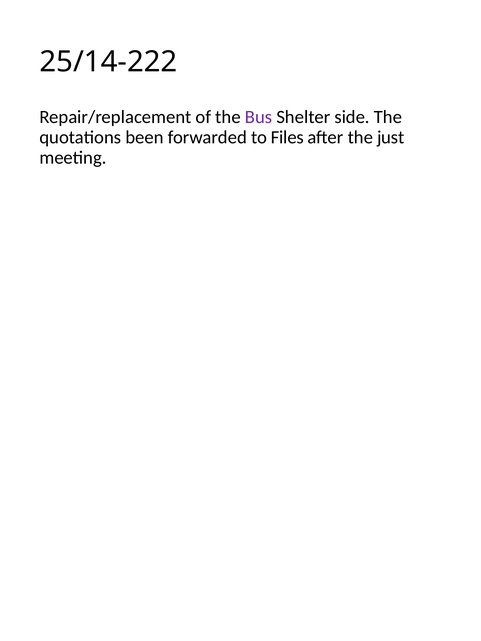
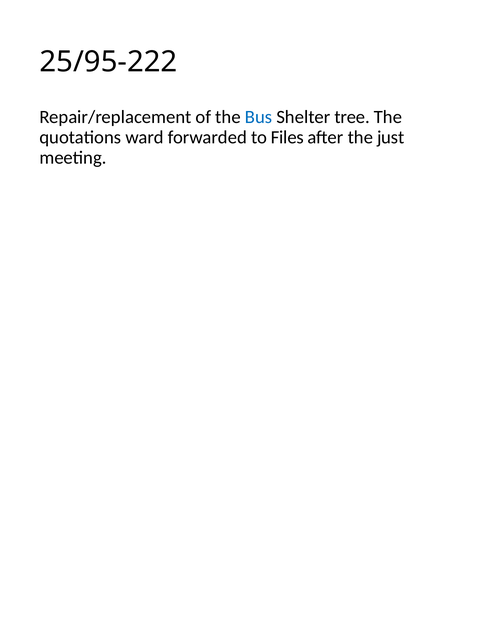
25/14-222: 25/14-222 -> 25/95-222 (108, 62)
Bus colour: purple -> blue (259, 117)
side: side -> tree (352, 117)
been: been -> ward (144, 137)
